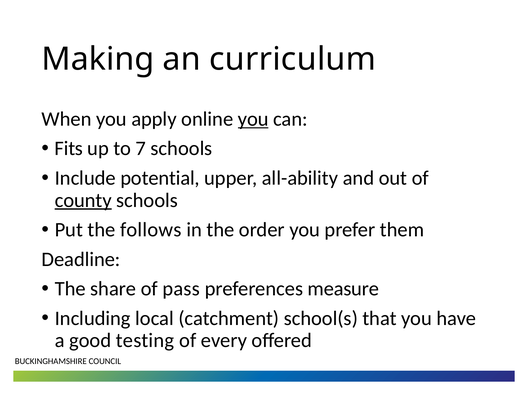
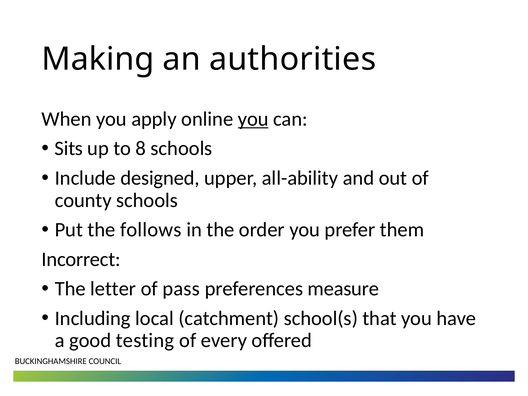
curriculum: curriculum -> authorities (293, 59)
Fits: Fits -> Sits (69, 149)
7: 7 -> 8 (141, 149)
potential: potential -> designed (160, 178)
county underline: present -> none (83, 200)
Deadline: Deadline -> Incorrect (81, 259)
share: share -> letter (113, 289)
